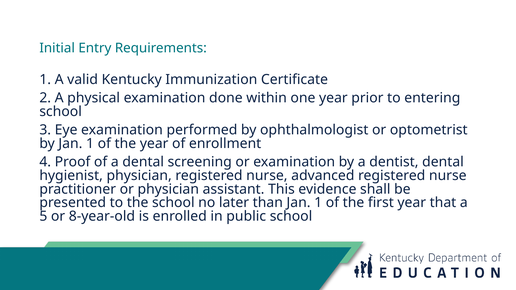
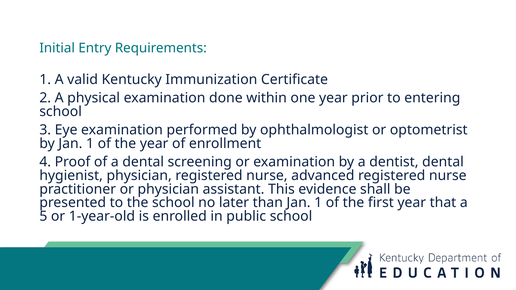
8-year-old: 8-year-old -> 1-year-old (102, 216)
